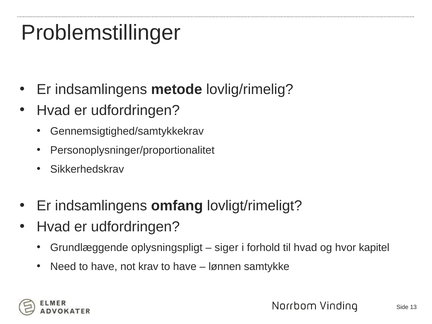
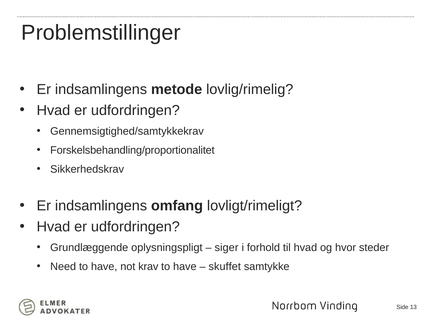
Personoplysninger/proportionalitet: Personoplysninger/proportionalitet -> Forskelsbehandling/proportionalitet (132, 150)
kapitel: kapitel -> steder (374, 248)
lønnen: lønnen -> skuffet (225, 267)
